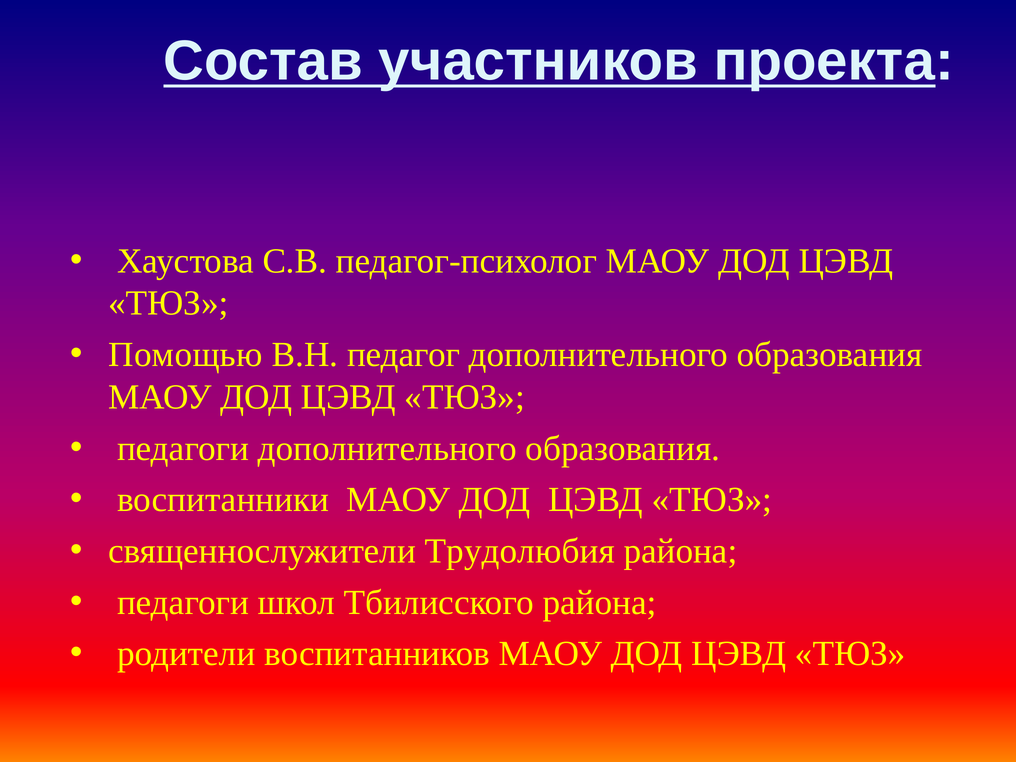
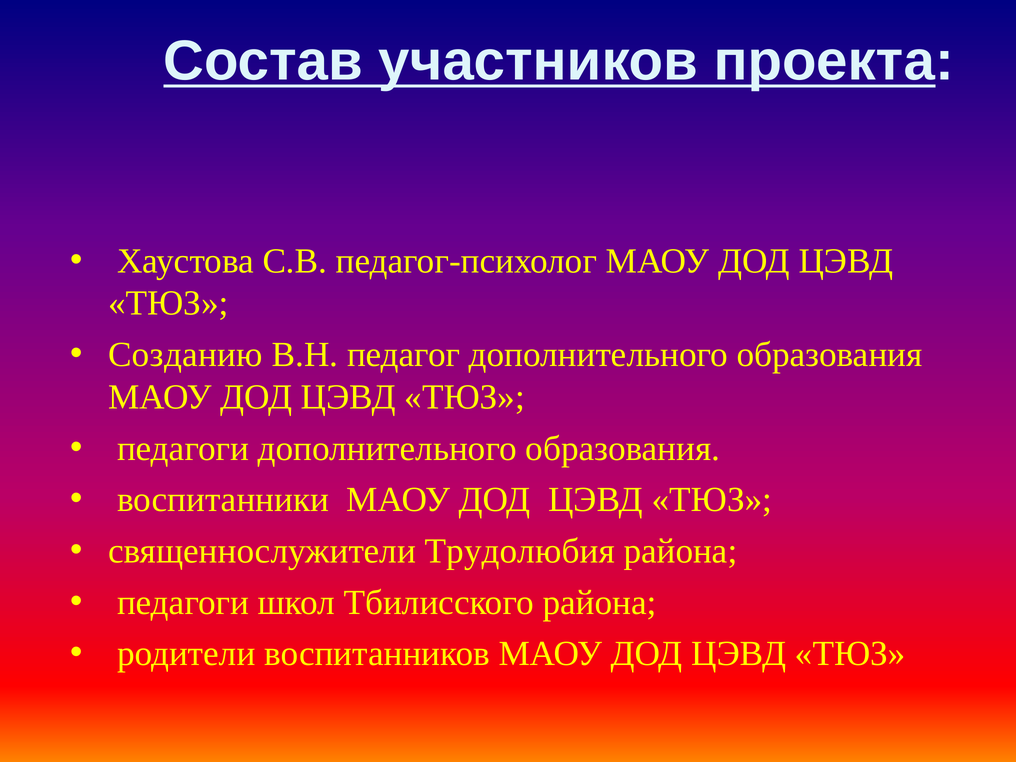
Помощью: Помощью -> Созданию (186, 355)
